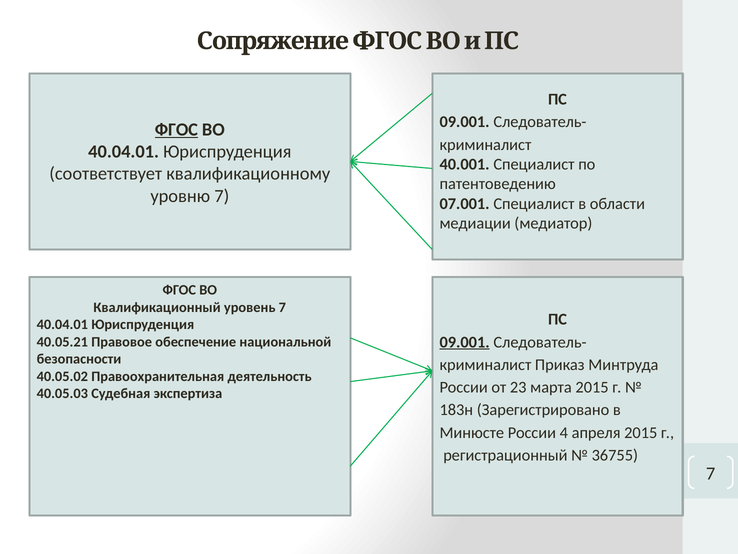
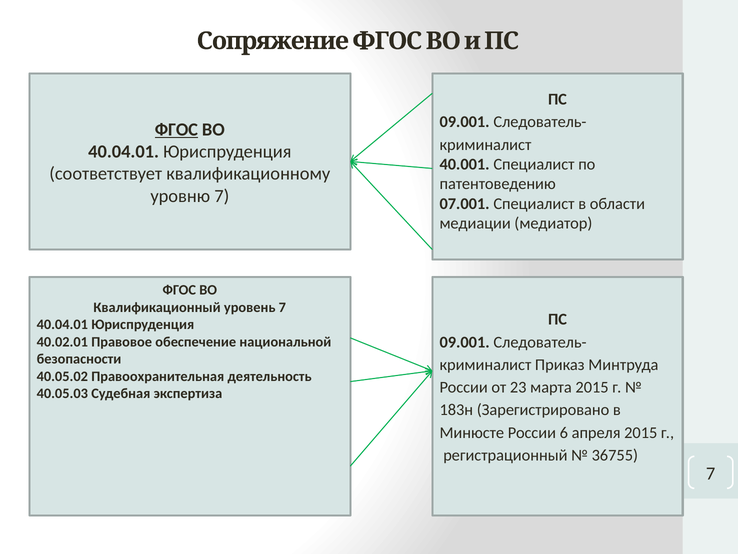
09.001 underline: present -> none (465, 342)
40.05.21: 40.05.21 -> 40.02.01 (62, 341)
4: 4 -> 6 (564, 432)
